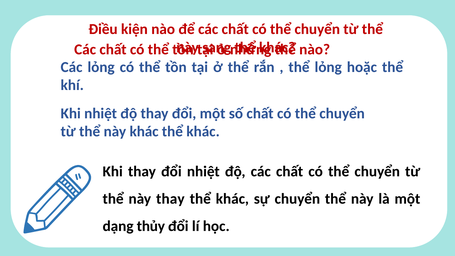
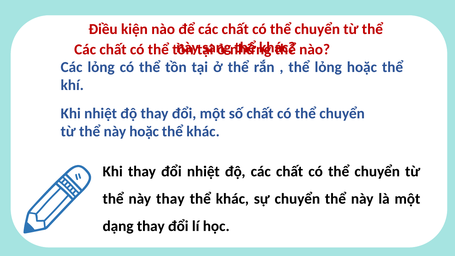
này khác: khác -> hoặc (144, 132)
dạng thủy: thủy -> thay (151, 226)
